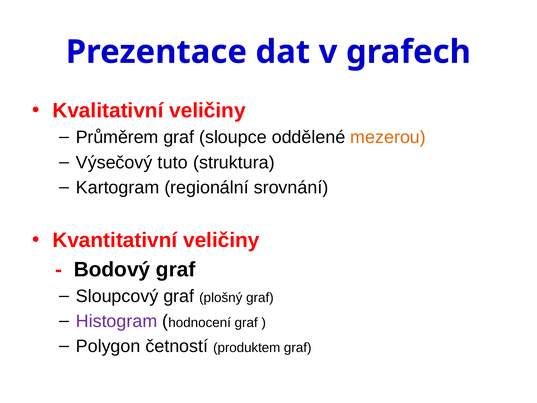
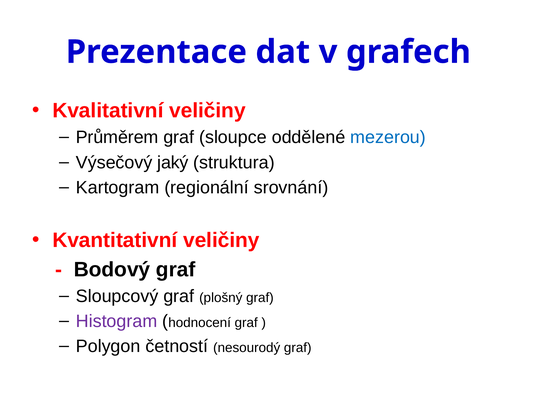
mezerou colour: orange -> blue (388, 137)
tuto: tuto -> jaký (173, 162)
produktem: produktem -> nesourodý (247, 348)
